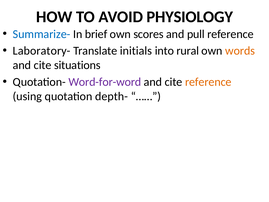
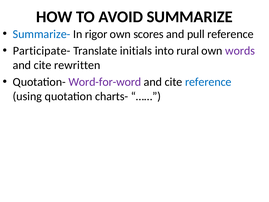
PHYSIOLOGY: PHYSIOLOGY -> SUMMARIZE (190, 17)
brief: brief -> rigor (96, 34)
Laboratory-: Laboratory- -> Participate- (42, 51)
words colour: orange -> purple (240, 51)
situations: situations -> rewritten (77, 65)
reference colour: orange -> blue (208, 82)
depth-: depth- -> charts- (112, 96)
